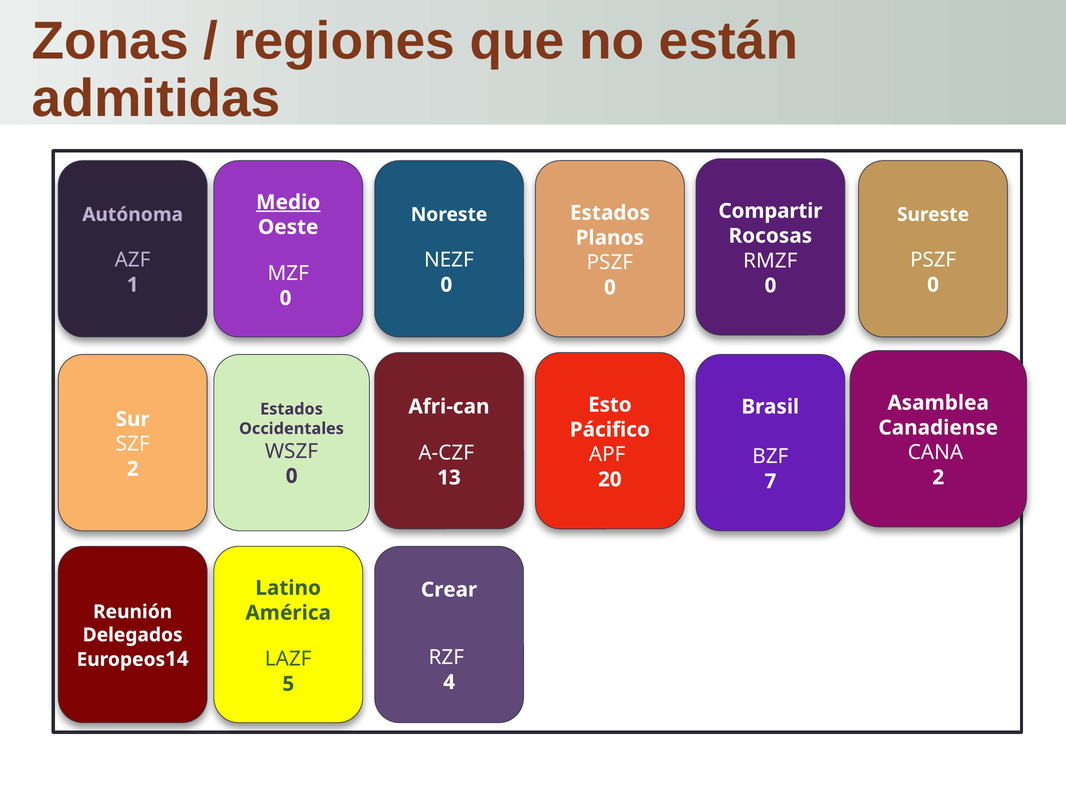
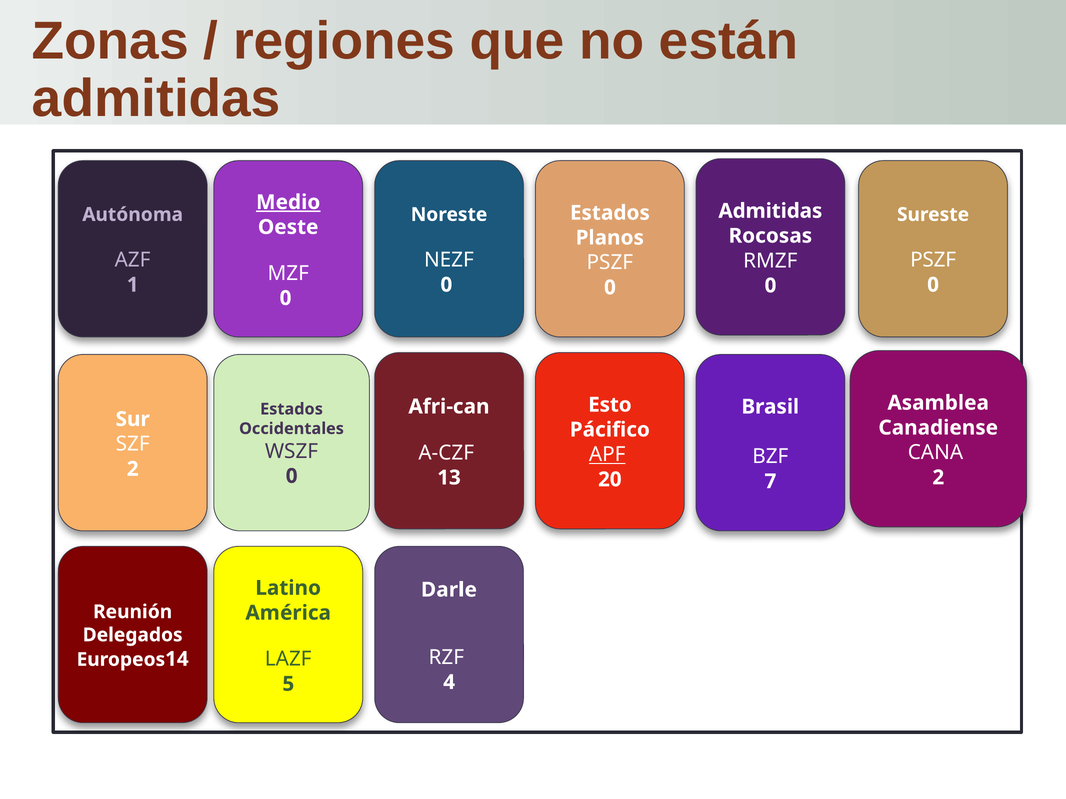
Compartir: Compartir -> Admitidas (770, 211)
APF underline: none -> present (607, 455)
Crear: Crear -> Darle (449, 590)
